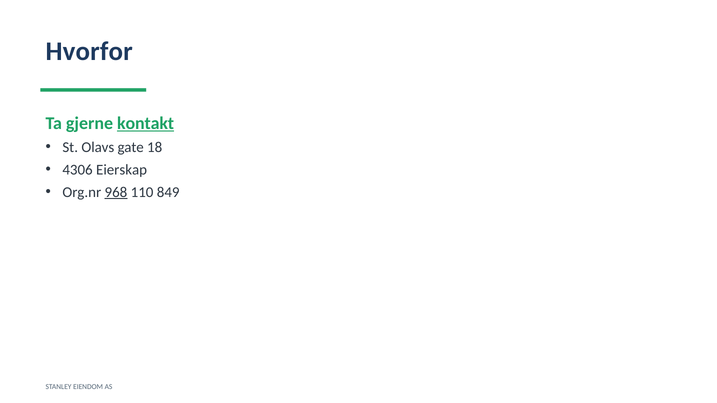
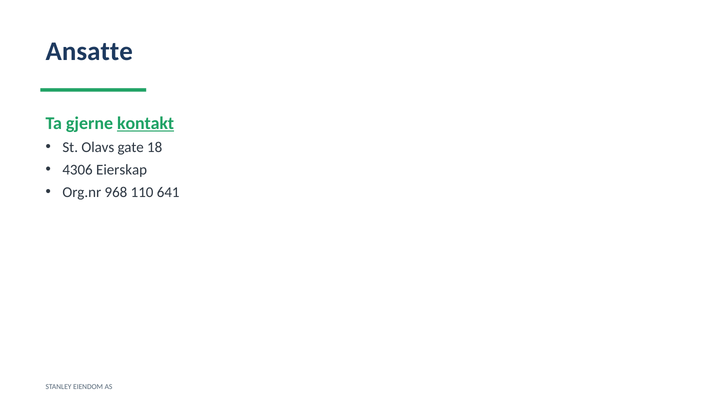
Hvorfor: Hvorfor -> Ansatte (89, 51)
968 underline: present -> none (116, 192)
849: 849 -> 641 (168, 192)
